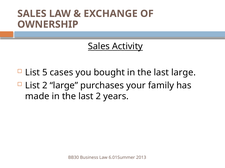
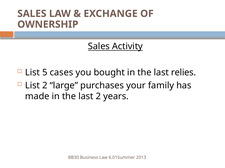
last large: large -> relies (184, 73)
